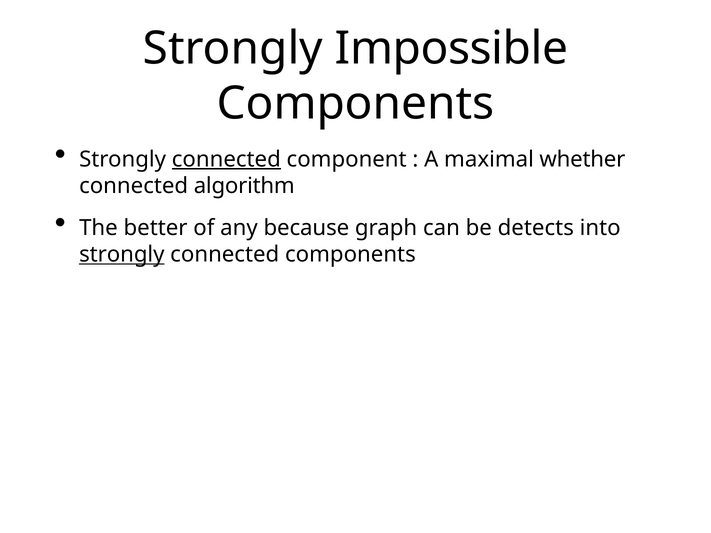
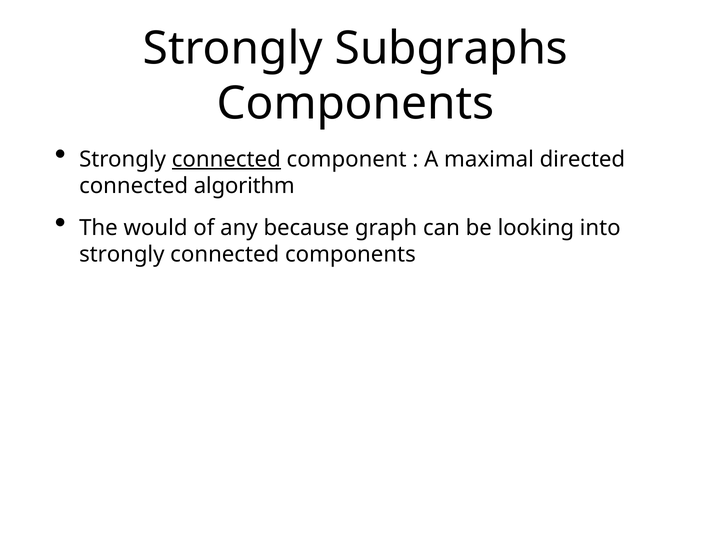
Impossible: Impossible -> Subgraphs (451, 48)
whether: whether -> directed (582, 159)
better: better -> would (156, 228)
detects: detects -> looking (536, 228)
strongly underline: present -> none (122, 255)
